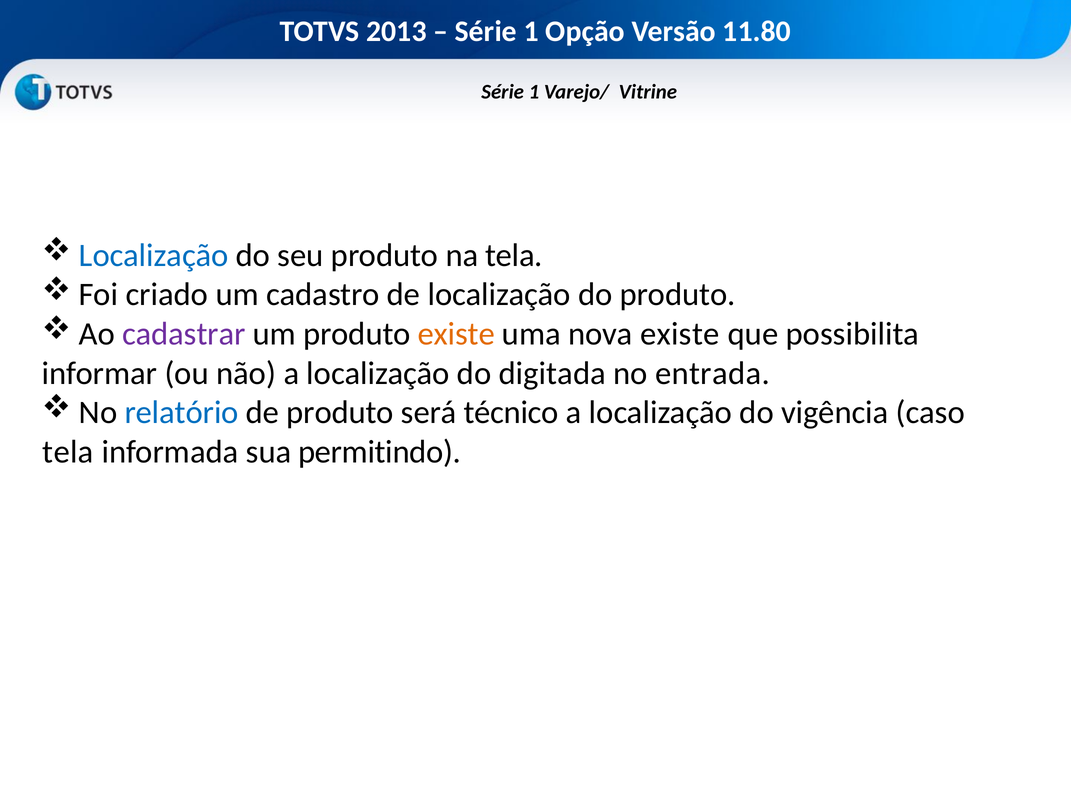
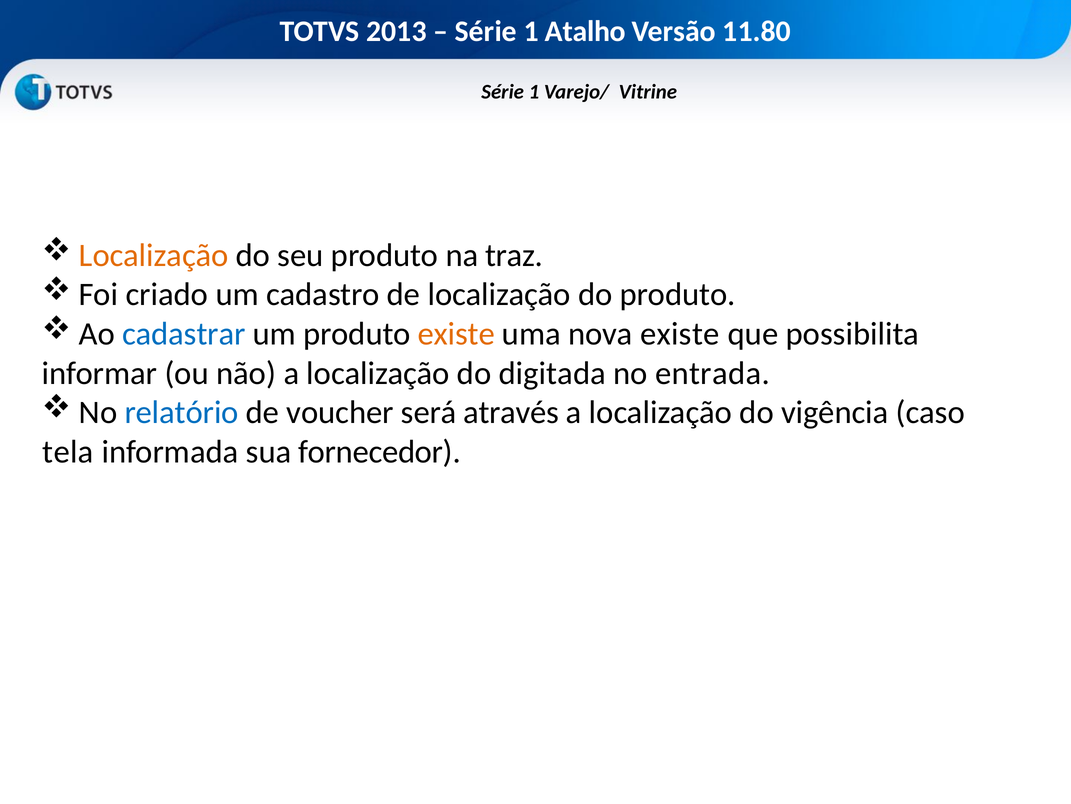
Opção: Opção -> Atalho (585, 31)
Localização colour: blue -> orange (154, 255)
na tela: tela -> traz (514, 255)
cadastrar colour: purple -> blue (184, 334)
de produto: produto -> voucher (340, 412)
técnico: técnico -> através (511, 412)
permitindo: permitindo -> fornecedor (380, 451)
